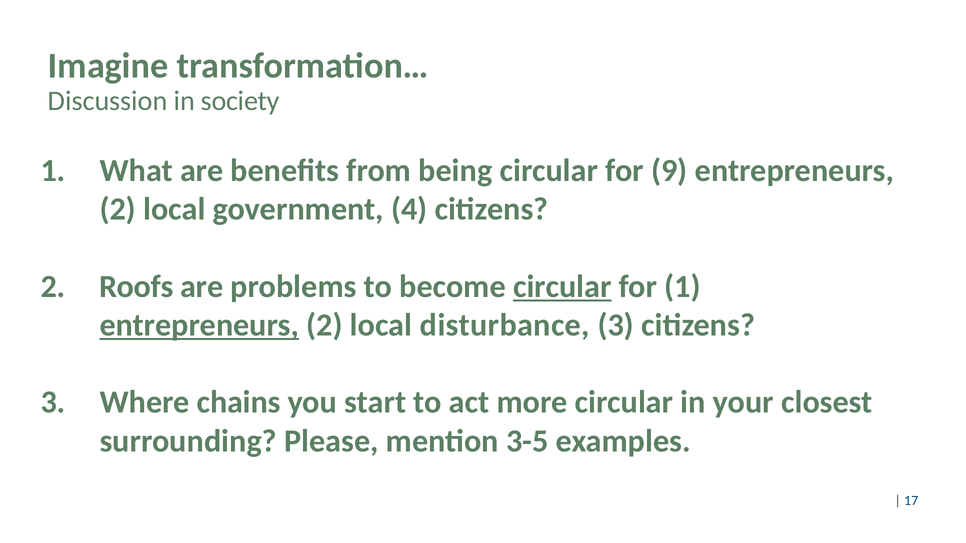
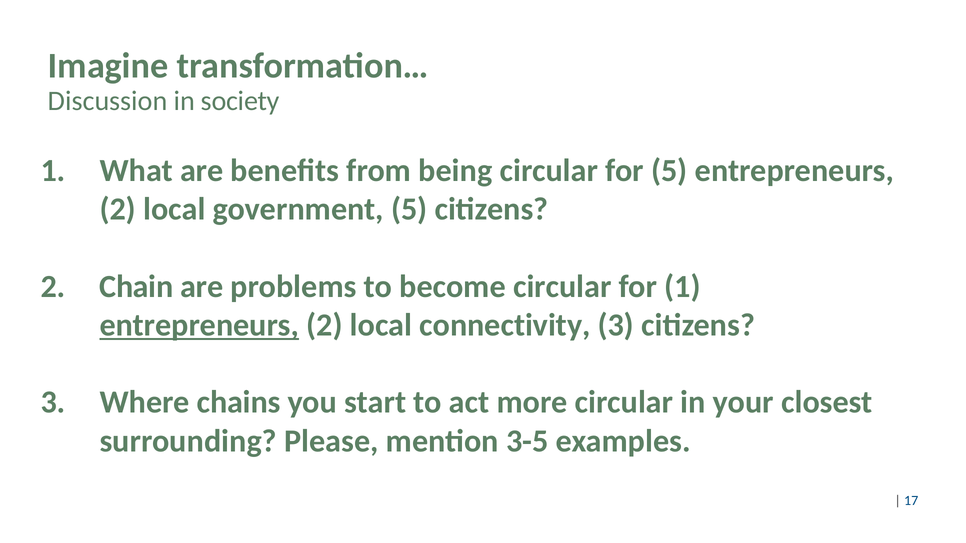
for 9: 9 -> 5 (669, 171)
government 4: 4 -> 5 (409, 209)
Roofs: Roofs -> Chain (136, 287)
circular underline: present -> none (562, 287)
disturbance: disturbance -> connectivity (505, 325)
